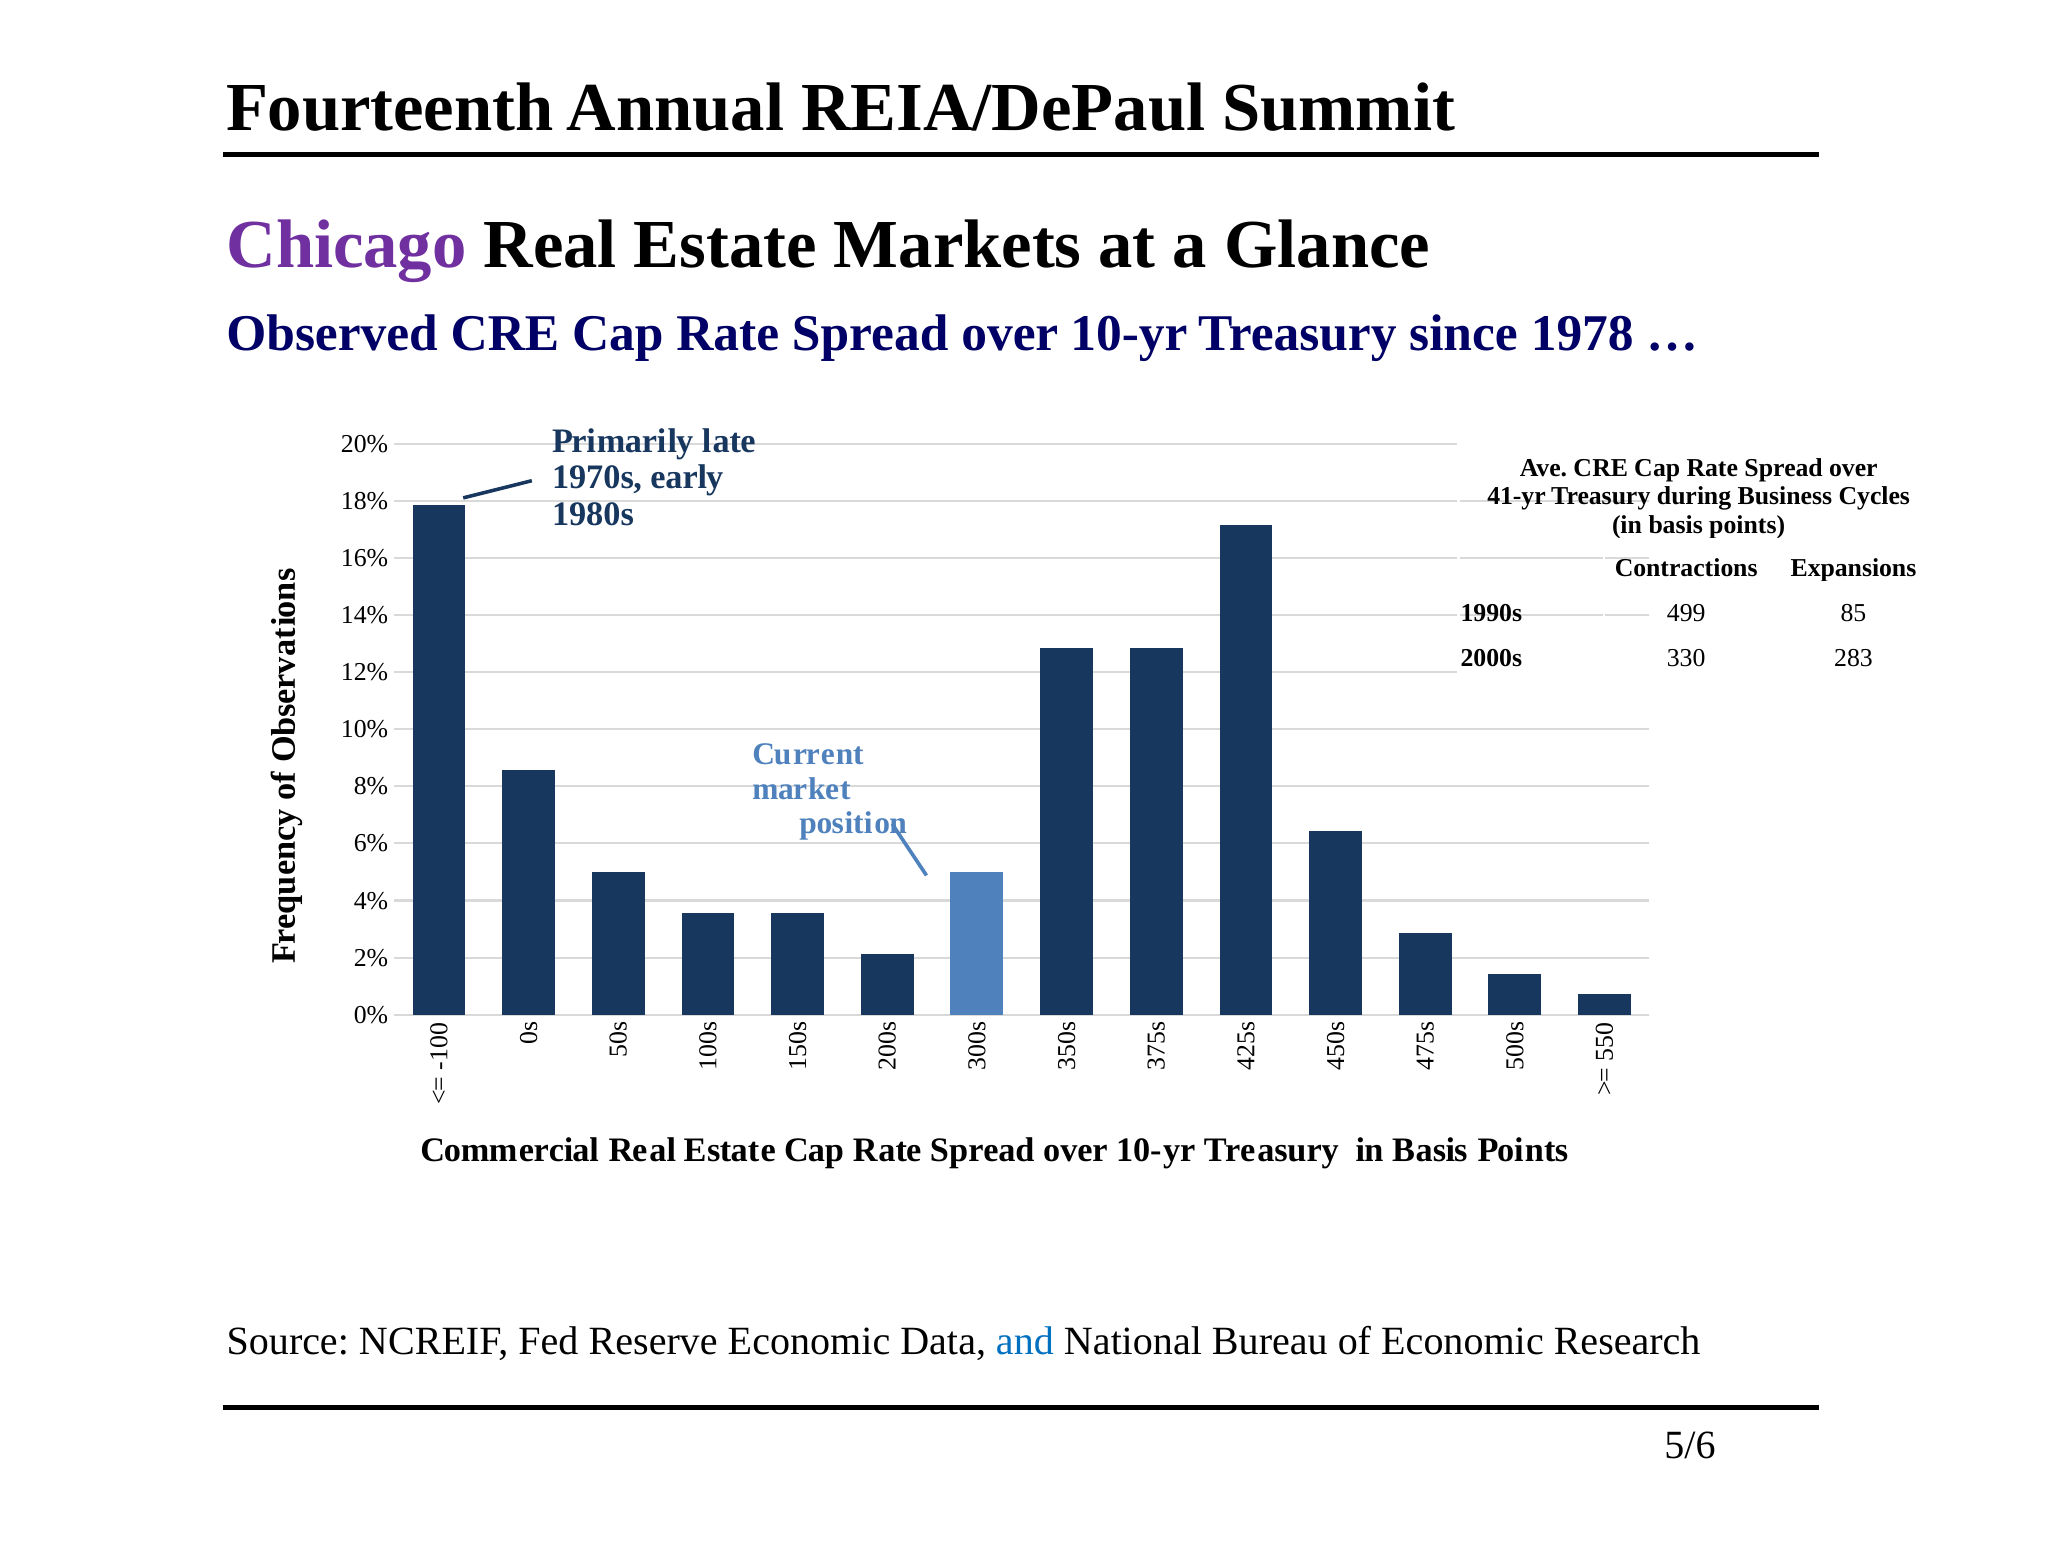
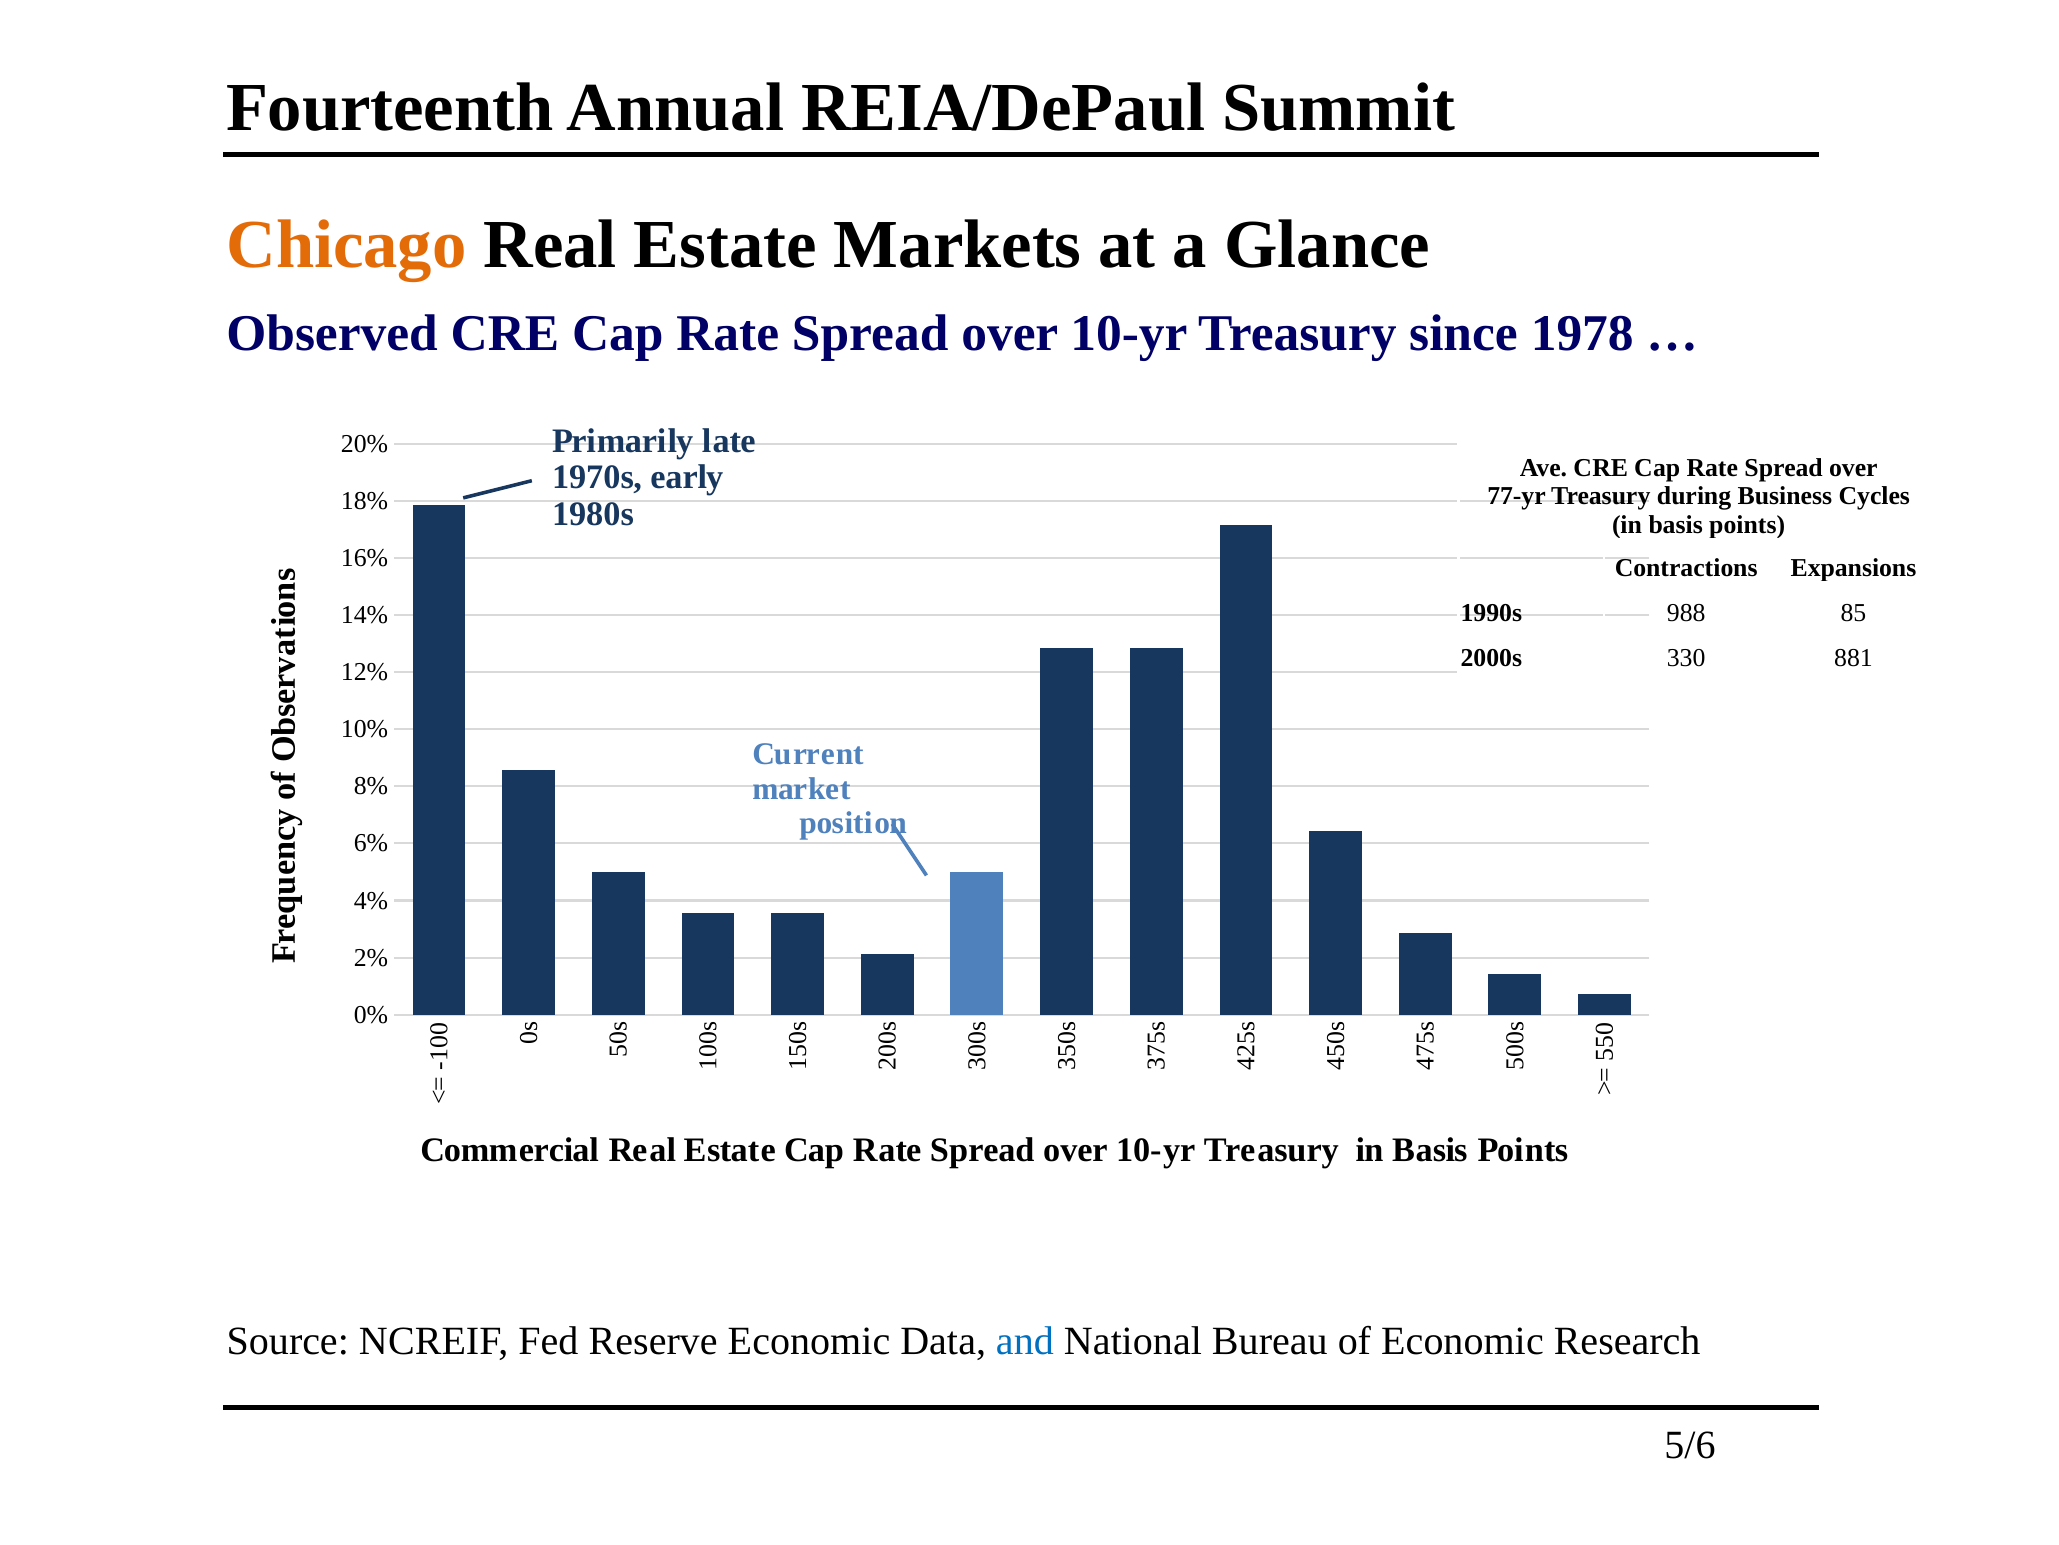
Chicago colour: purple -> orange (347, 245)
41-yr: 41-yr -> 77-yr (1517, 496)
499: 499 -> 988 (1686, 613)
283: 283 -> 881 (1854, 658)
